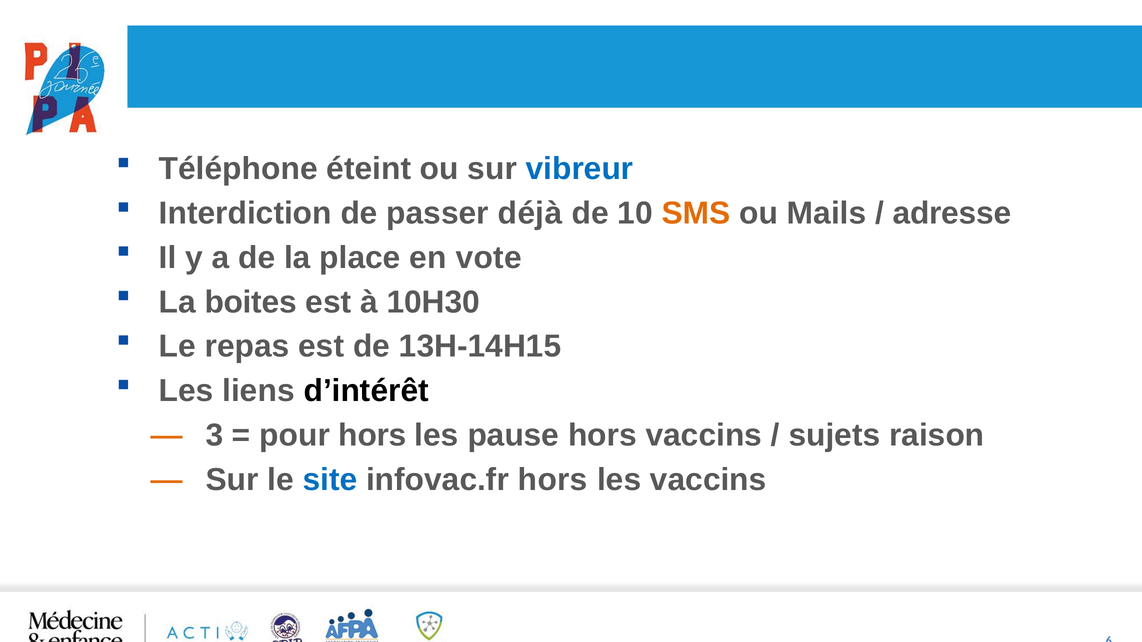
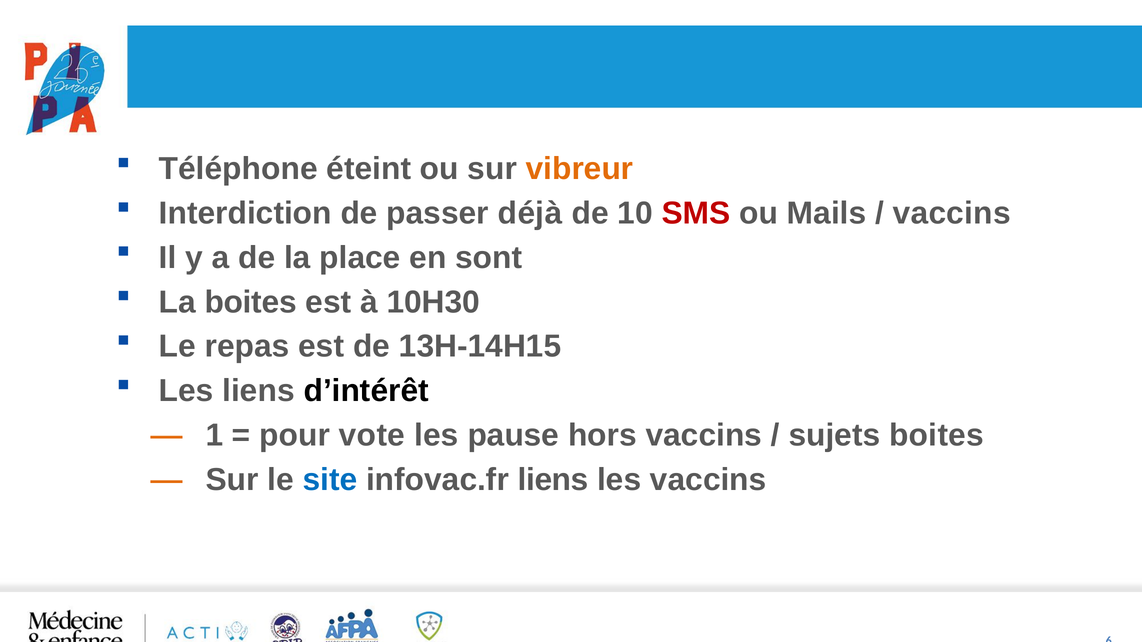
vibreur colour: blue -> orange (579, 169)
SMS colour: orange -> red (696, 213)
adresse: adresse -> vaccins (952, 213)
vote: vote -> sont (489, 258)
3: 3 -> 1 (214, 436)
pour hors: hors -> vote (372, 436)
sujets raison: raison -> boites (937, 436)
infovac.fr hors: hors -> liens (553, 480)
